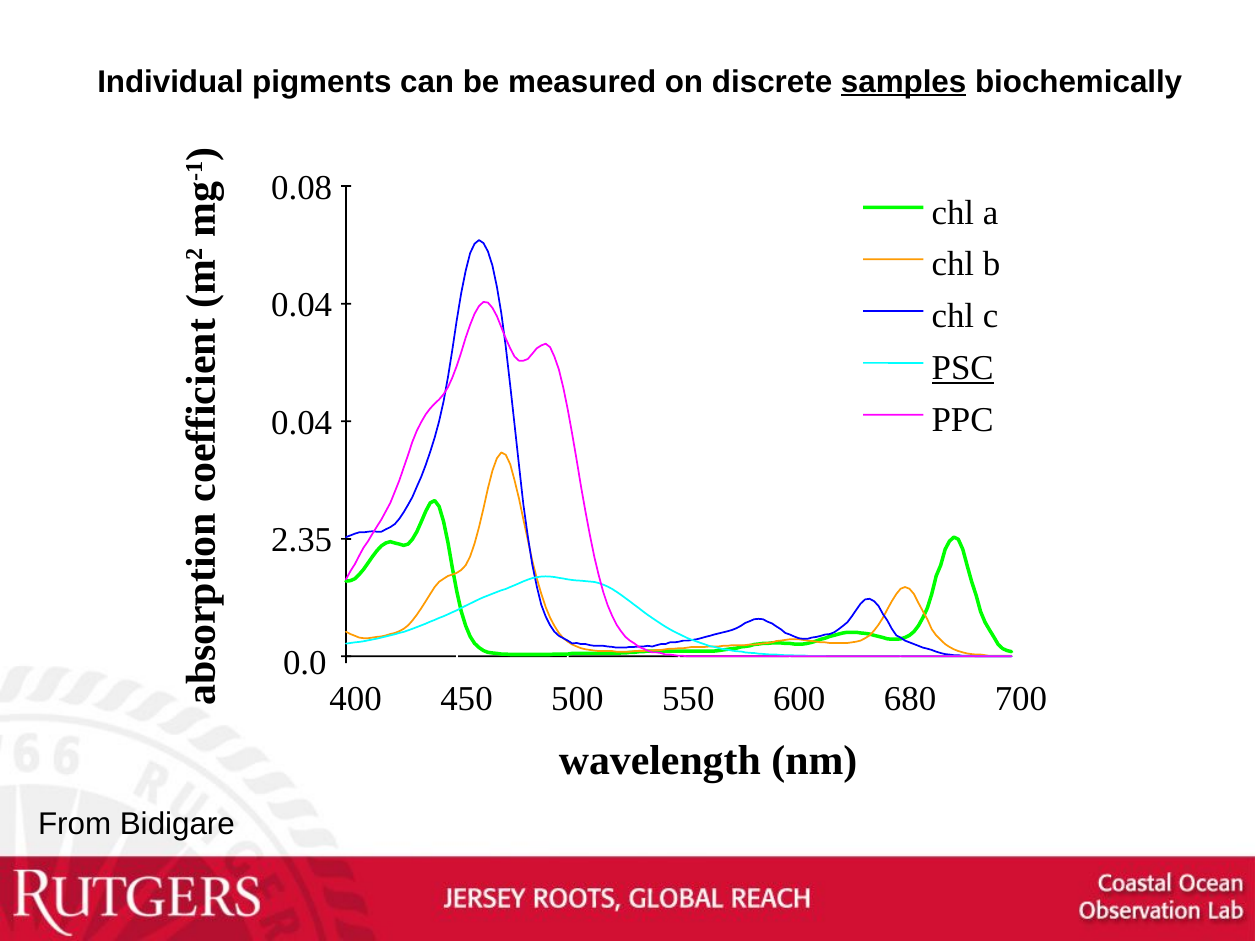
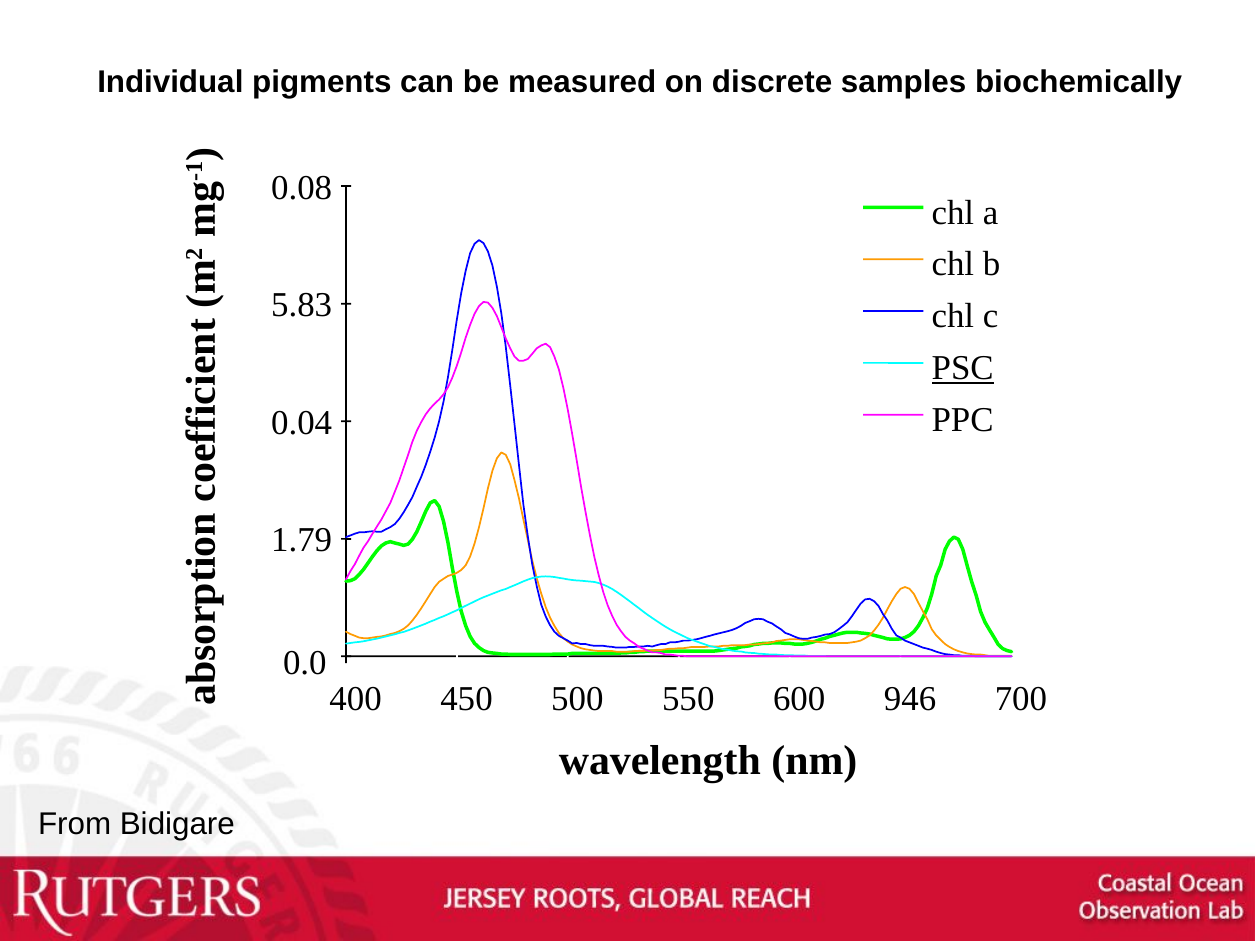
samples underline: present -> none (904, 82)
0.04: 0.04 -> 5.83 (302, 305)
2.35: 2.35 -> 1.79 (302, 541)
680: 680 -> 946 (910, 700)
